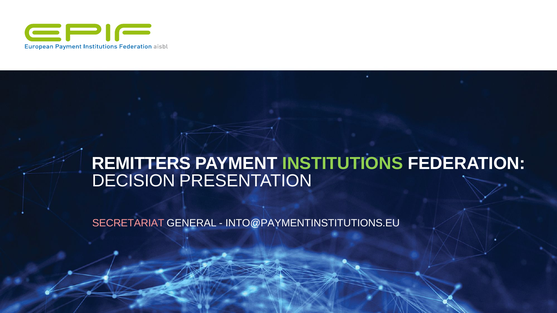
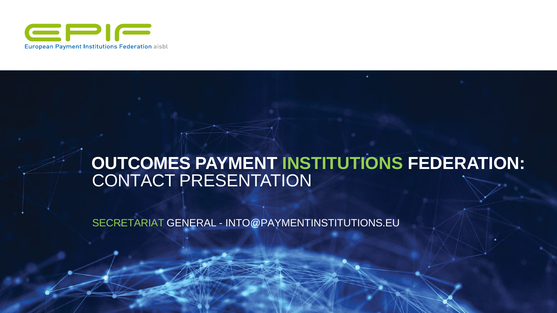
REMITTERS: REMITTERS -> OUTCOMES (141, 164)
DECISION: DECISION -> CONTACT (134, 181)
SECRETARIAT colour: pink -> light green (128, 223)
